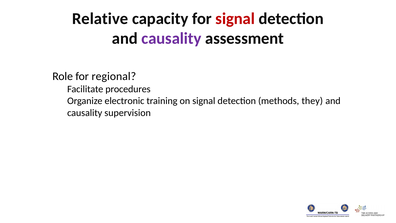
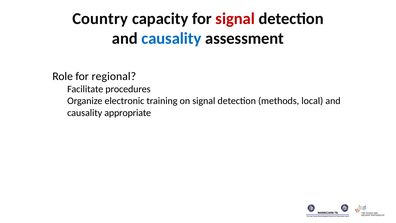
Relative: Relative -> Country (100, 19)
causality colour: purple -> blue (171, 38)
they: they -> local (312, 101)
supervision: supervision -> appropriate (128, 113)
